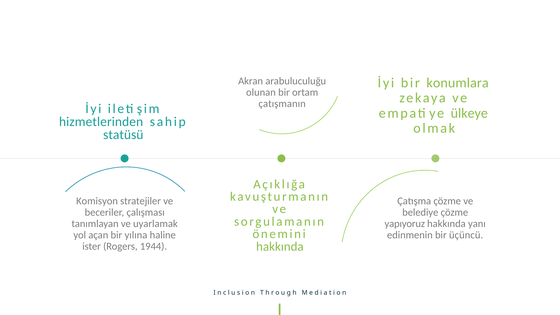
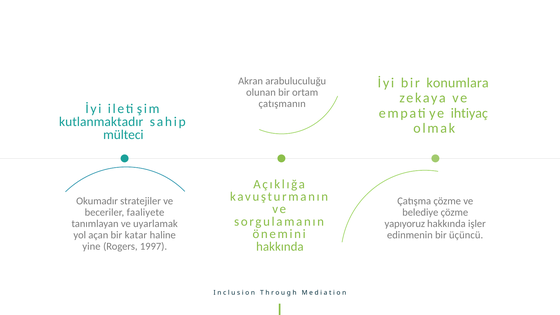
ülkeye: ülkeye -> ihtiyaç (469, 113)
hizmetlerinden: hizmetlerinden -> kutlanmaktadır (101, 122)
statüsü: statüsü -> mülteci (123, 135)
Komisyon: Komisyon -> Okumadır (97, 201)
çalışması: çalışması -> faaliyete (146, 212)
yanı: yanı -> işler (477, 224)
yılına: yılına -> katar (136, 235)
ister: ister -> yine (91, 246)
1944: 1944 -> 1997 (154, 246)
